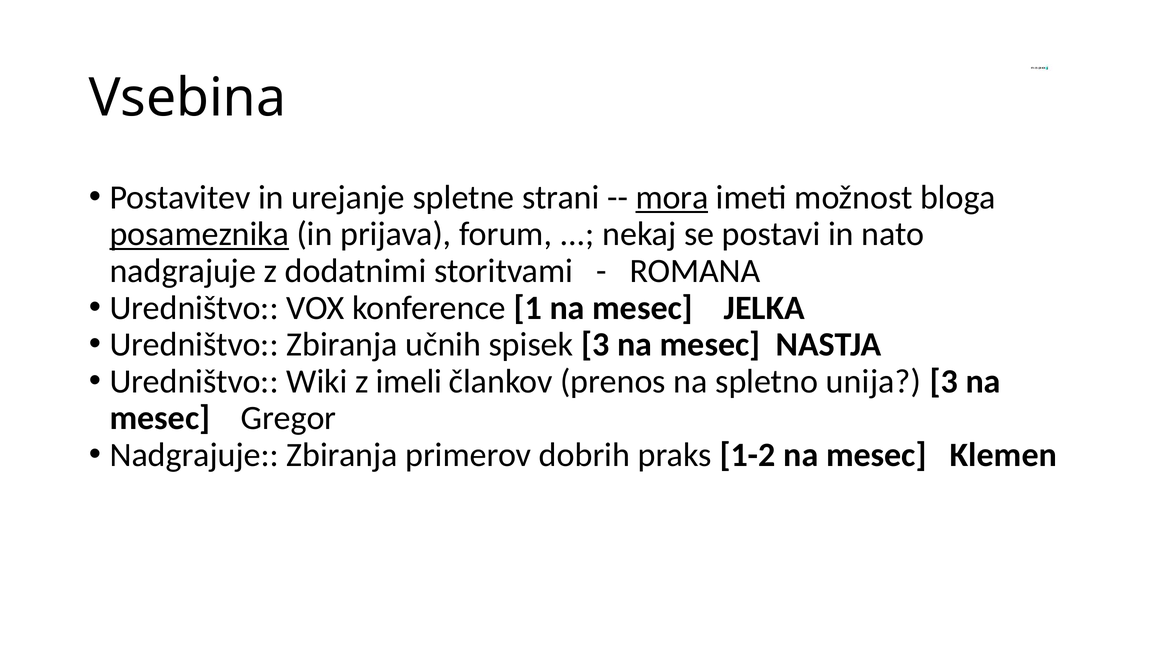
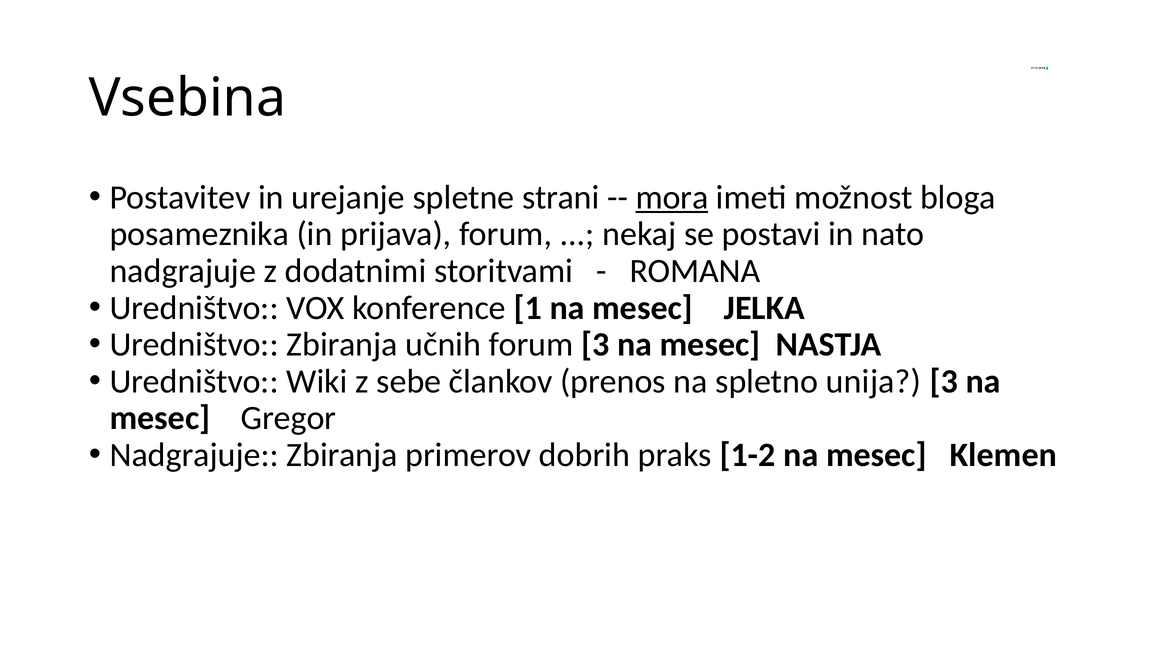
posameznika underline: present -> none (199, 234)
učnih spisek: spisek -> forum (531, 345)
imeli: imeli -> sebe (409, 381)
